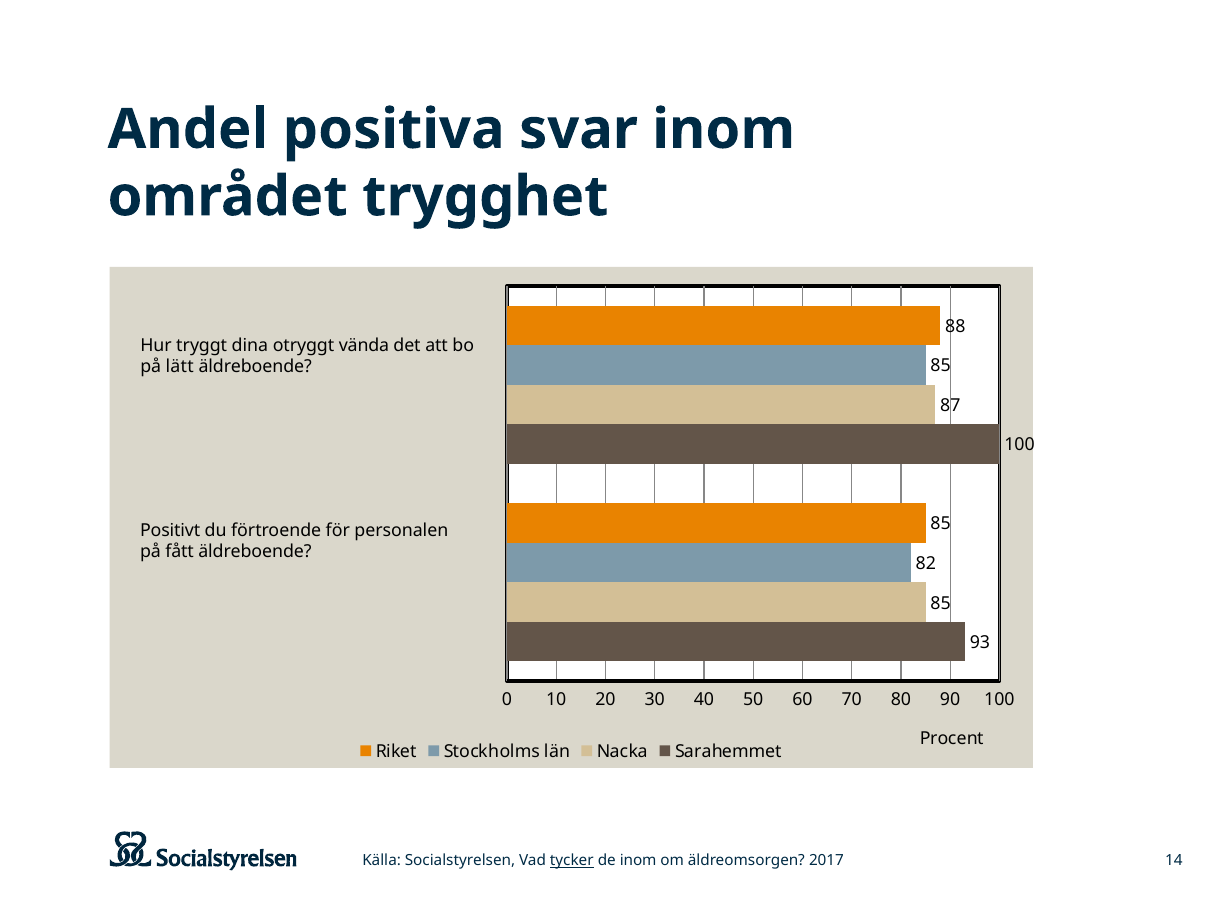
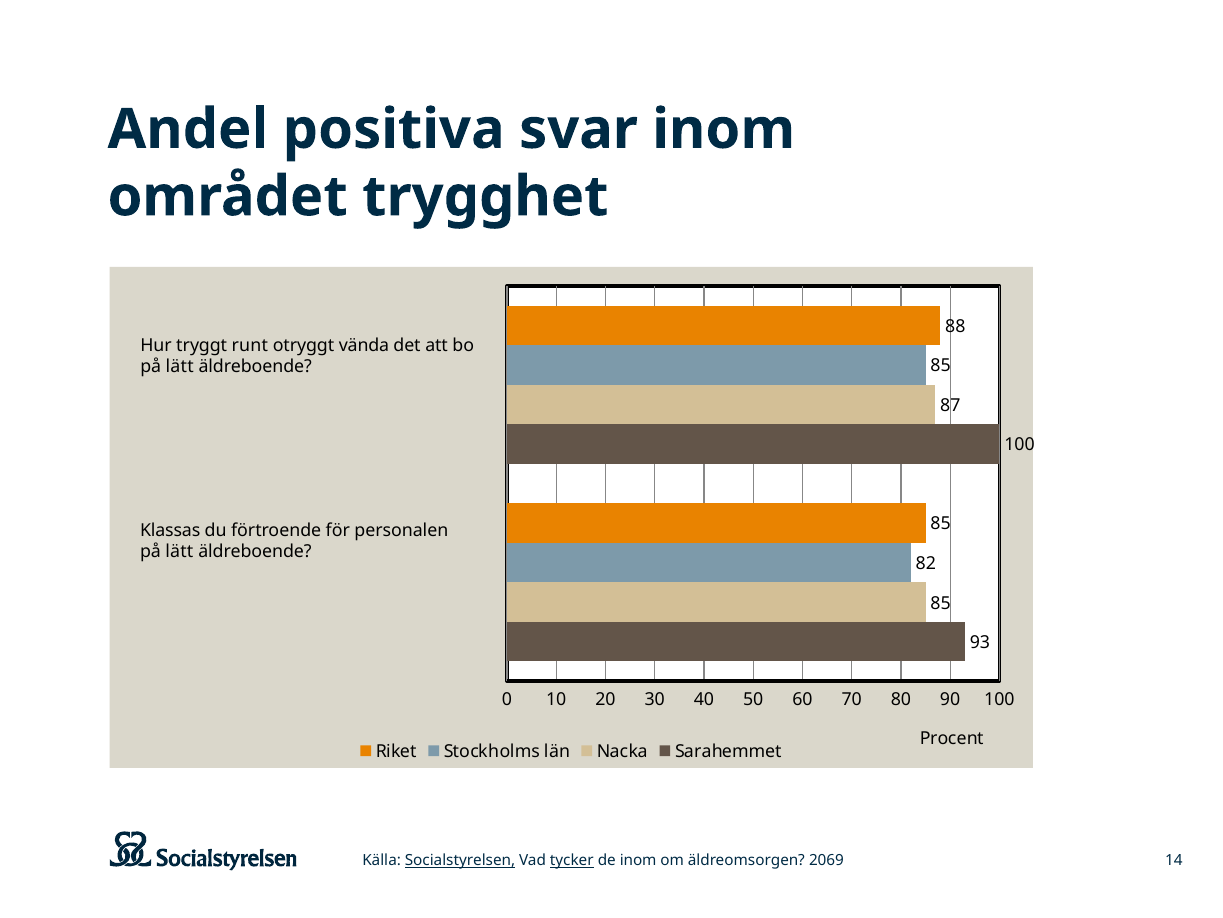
dina: dina -> runt (250, 345)
Positivt: Positivt -> Klassas (170, 530)
fått: fått -> lätt (179, 552)
Socialstyrelsen underline: none -> present (460, 860)
2017: 2017 -> 2069 (826, 860)
